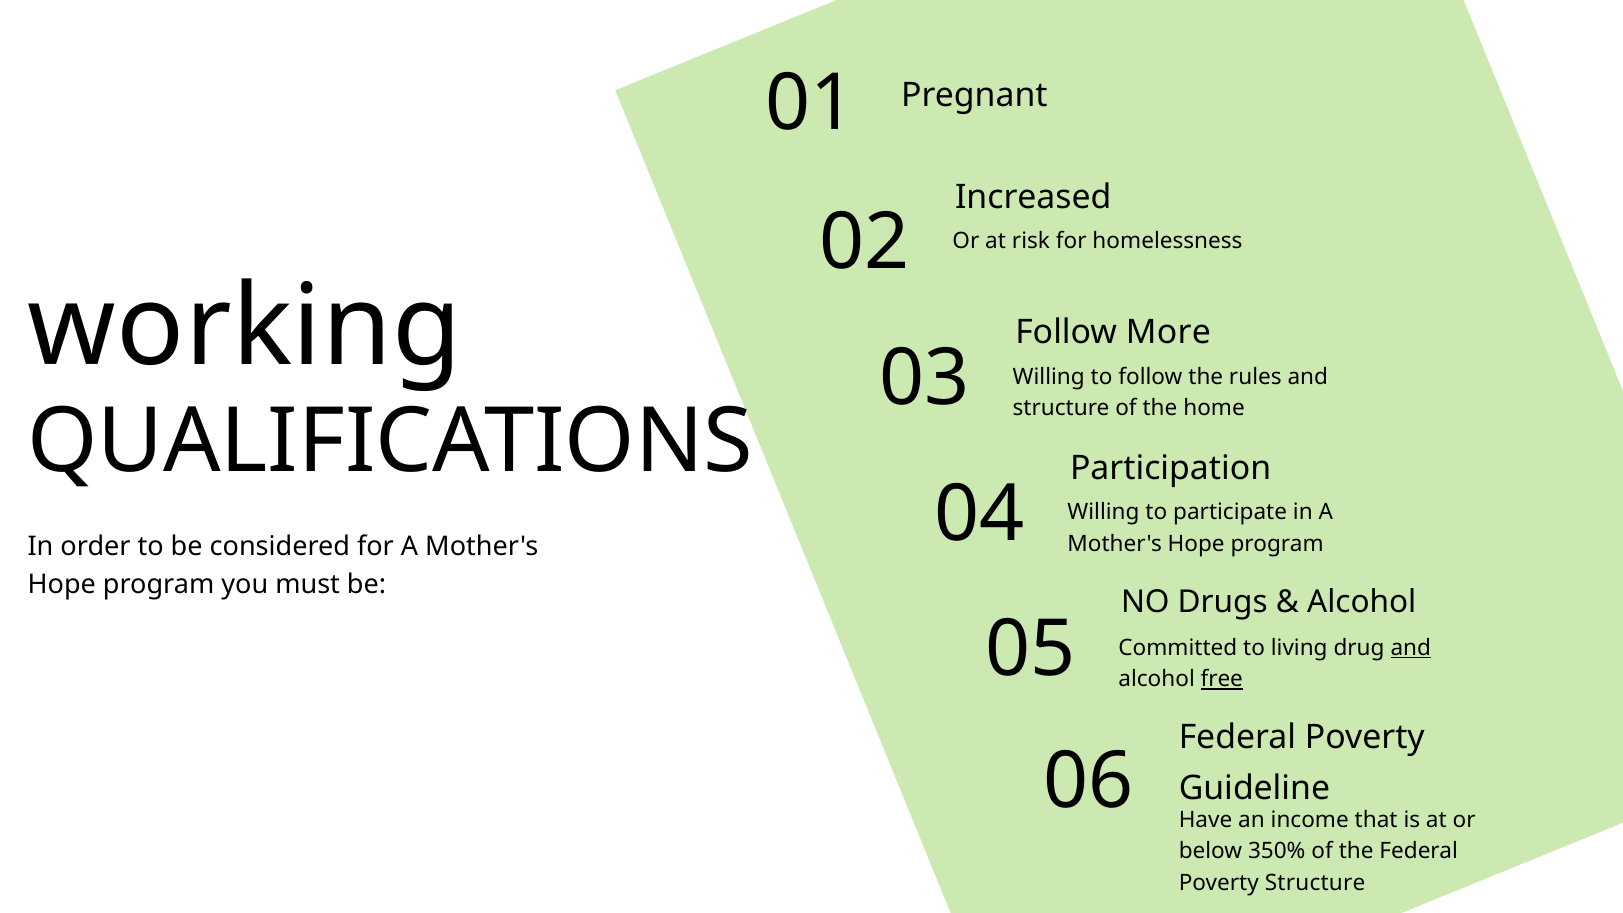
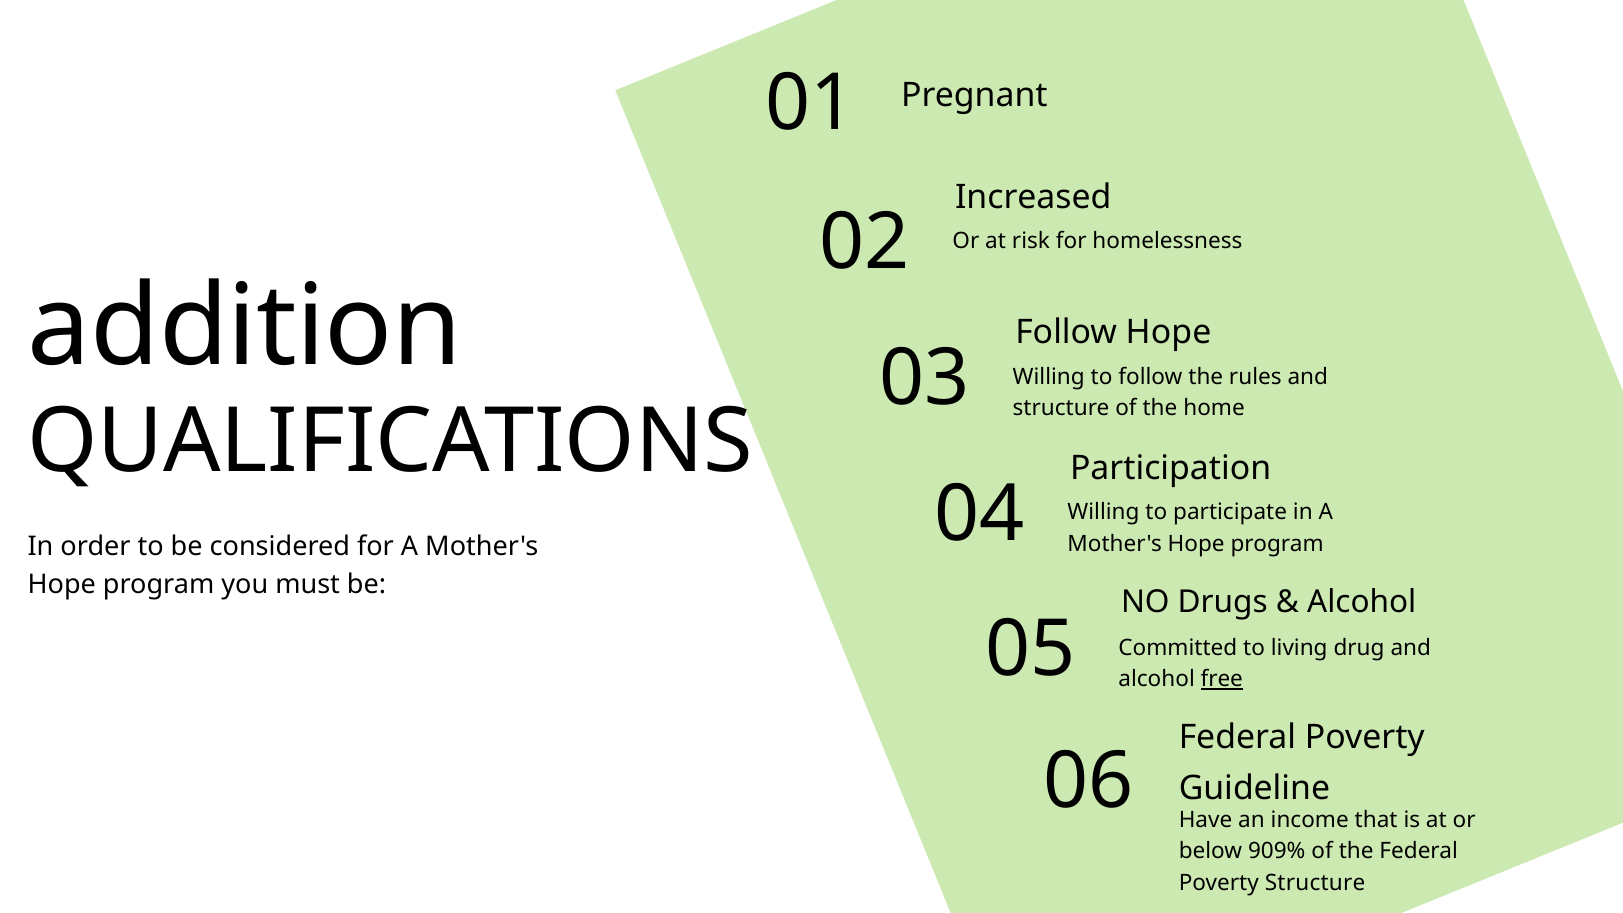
working: working -> addition (245, 328)
Follow More: More -> Hope (1169, 333)
and underline: present -> none (1411, 648)
350%: 350% -> 909% (1277, 851)
